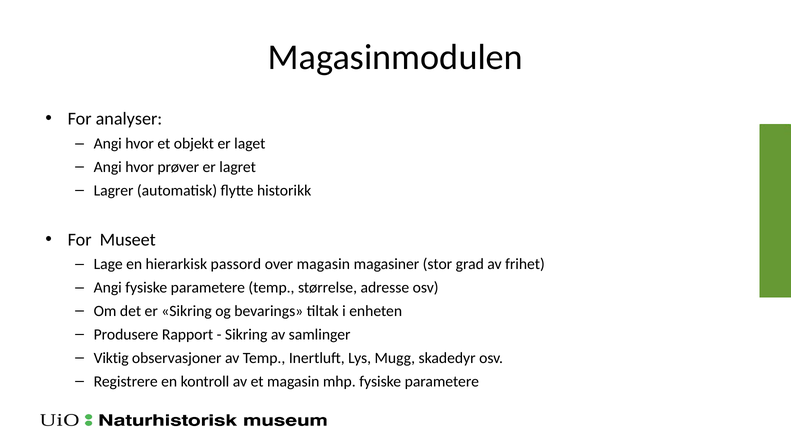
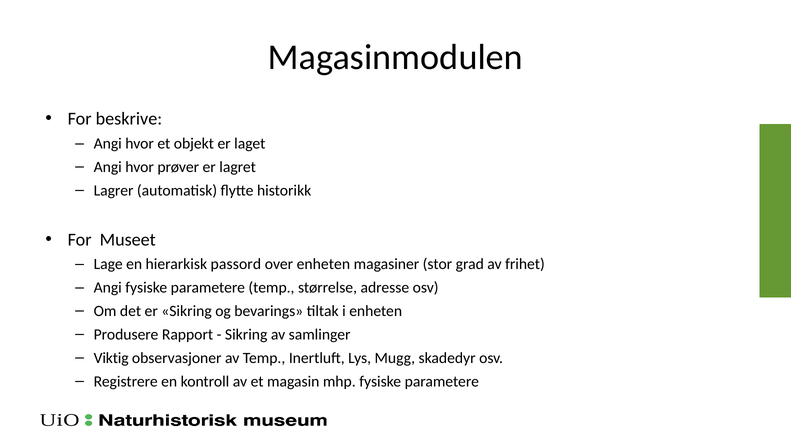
analyser: analyser -> beskrive (129, 119)
over magasin: magasin -> enheten (323, 264)
